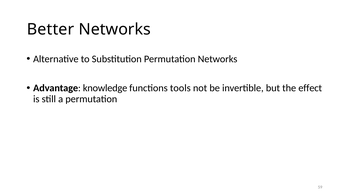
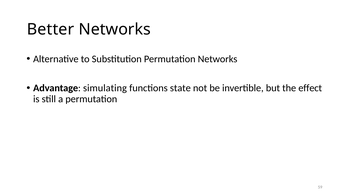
knowledge: knowledge -> simulating (105, 88)
tools: tools -> state (180, 88)
